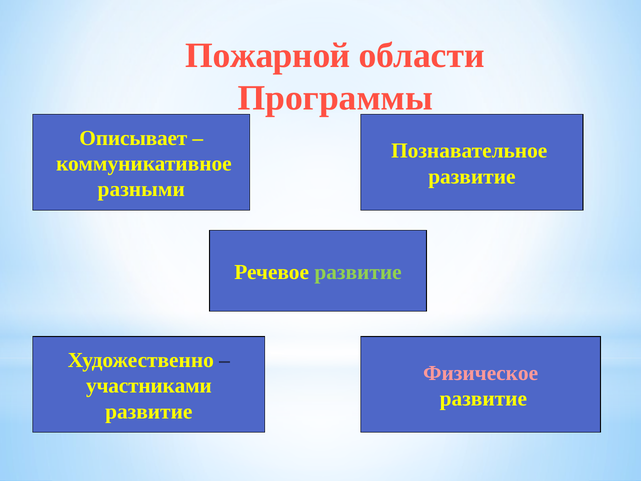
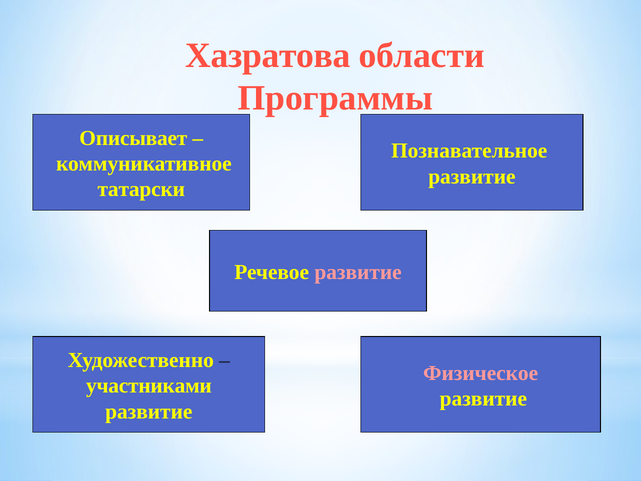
Пожарной: Пожарной -> Хазратова (268, 55)
разными: разными -> татарски (141, 189)
развитие colour: light green -> pink (358, 272)
